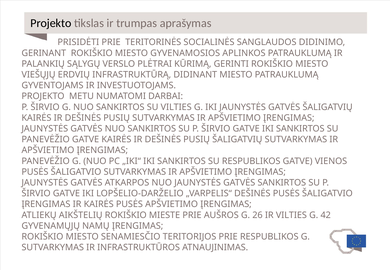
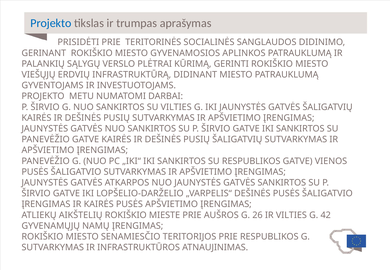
Projekto colour: black -> blue (51, 23)
